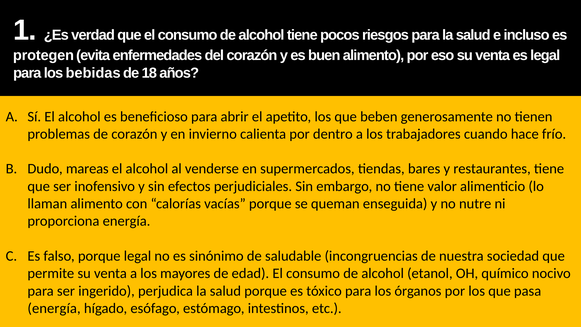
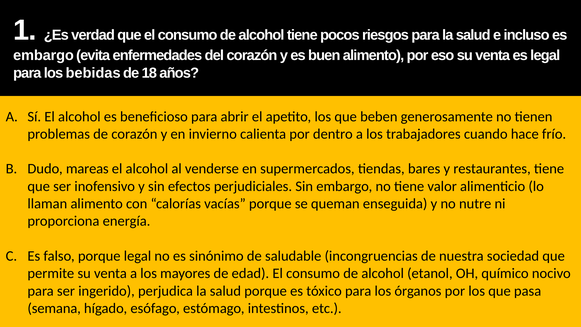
protegen: protegen -> embargo (43, 56)
energía: energía -> semana (54, 308)
